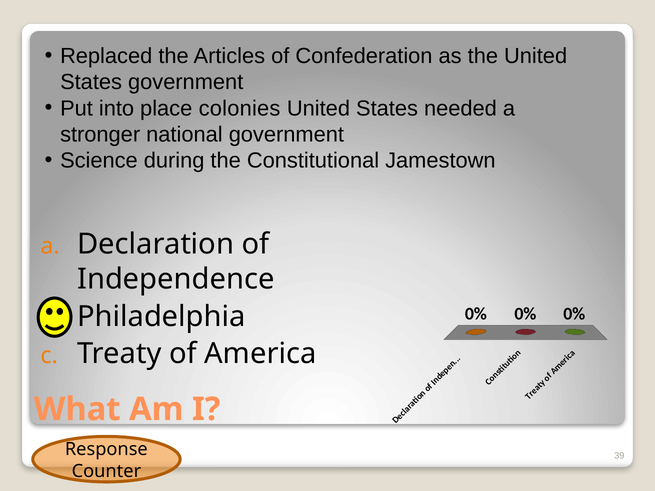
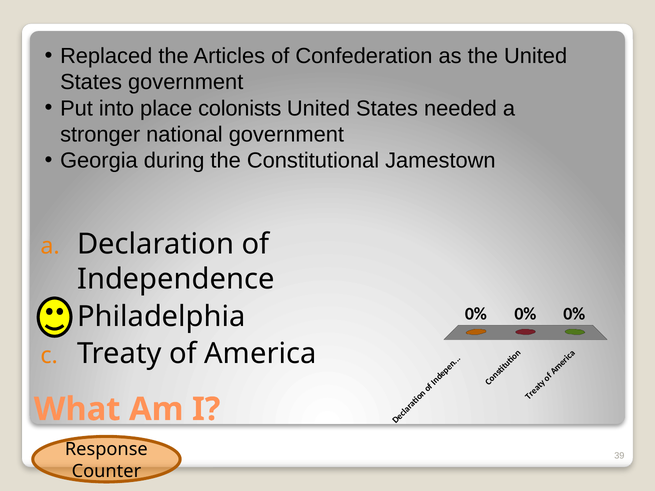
colonies: colonies -> colonists (240, 108)
Science: Science -> Georgia (99, 161)
